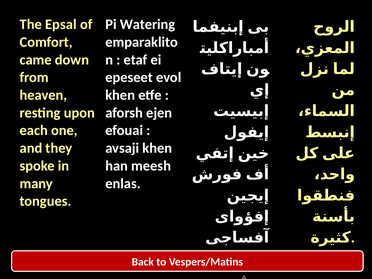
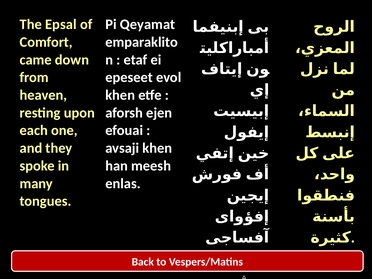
Watering: Watering -> Qeyamat (148, 24)
